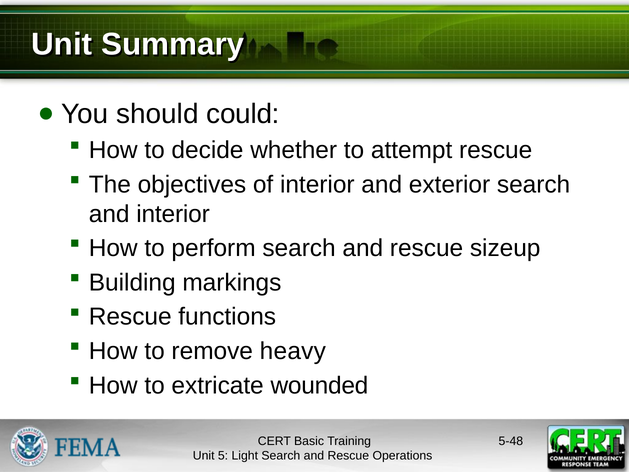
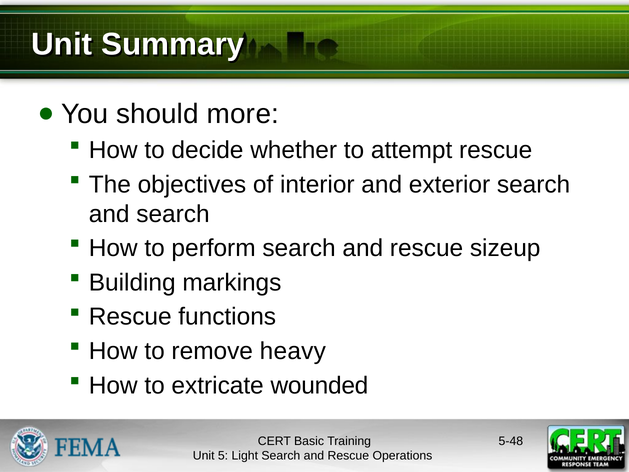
could: could -> more (243, 114)
and interior: interior -> search (173, 214)
